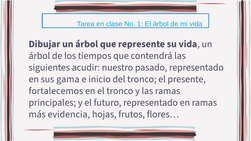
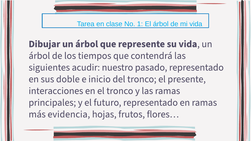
gama: gama -> doble (68, 79)
fortalecemos: fortalecemos -> interacciones (56, 91)
